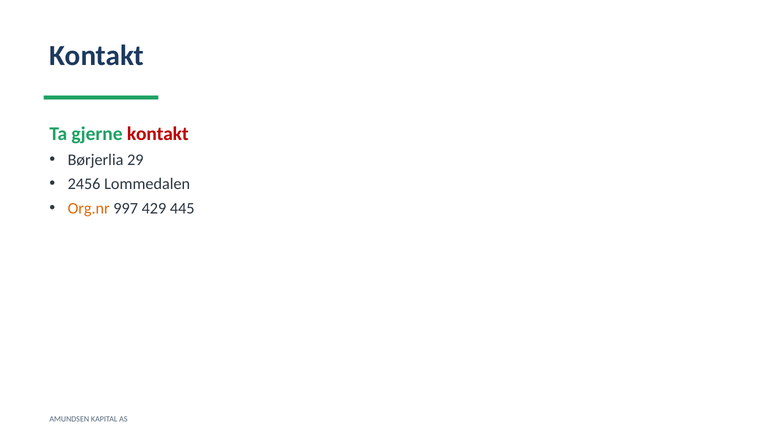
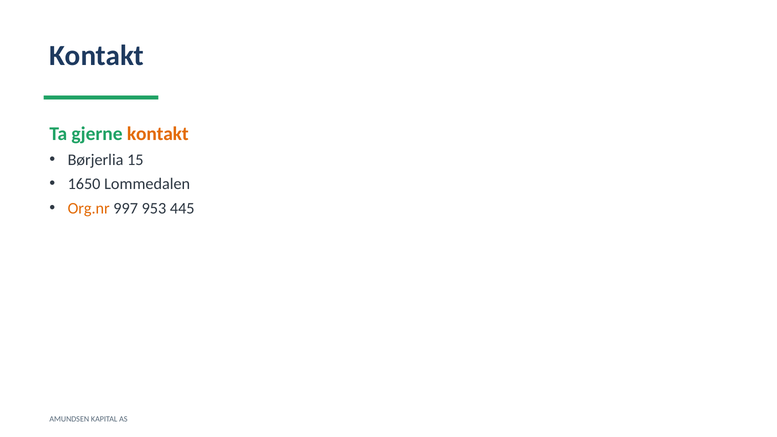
kontakt colour: red -> orange (158, 134)
29: 29 -> 15 (135, 160)
2456: 2456 -> 1650 (84, 184)
429: 429 -> 953 (154, 208)
